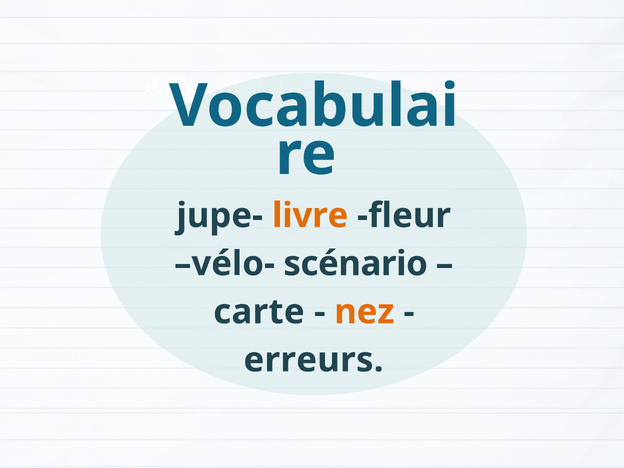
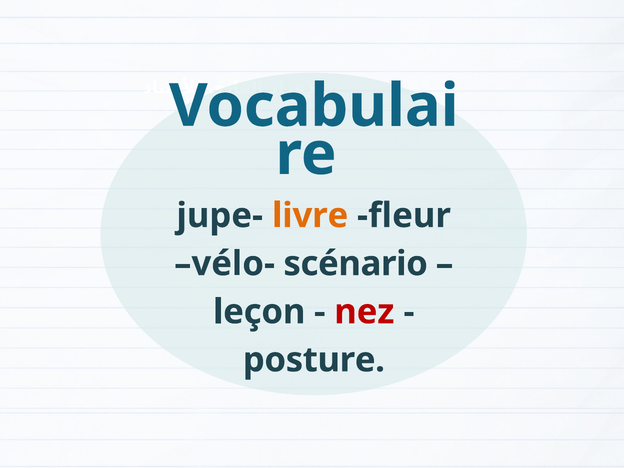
carte: carte -> leçon (259, 312)
nez colour: orange -> red (364, 312)
erreurs: erreurs -> posture (314, 360)
